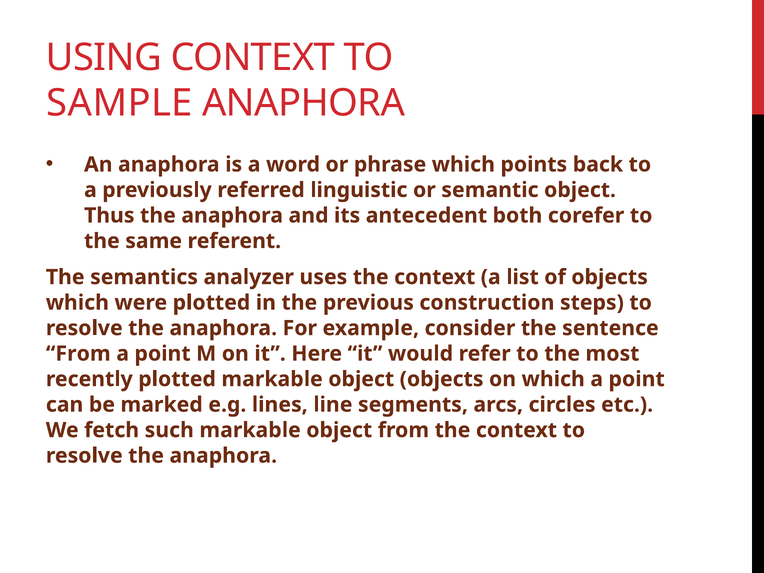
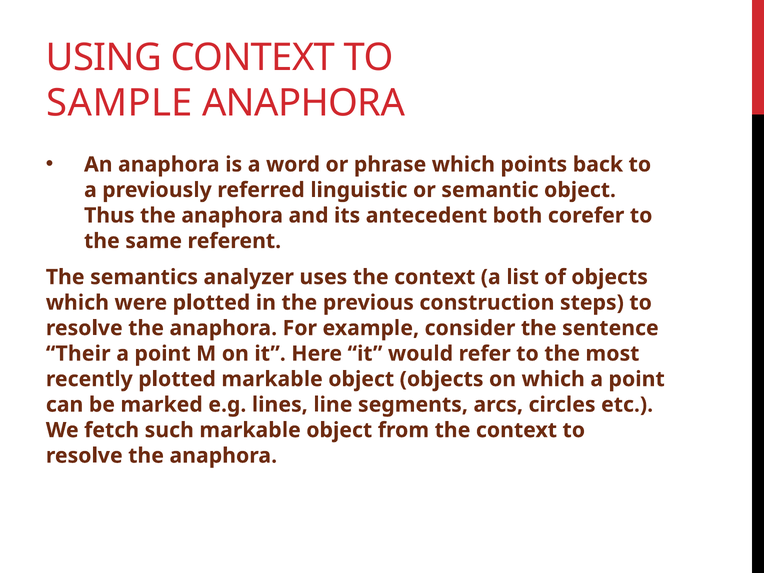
From: From -> Their (78, 354)
